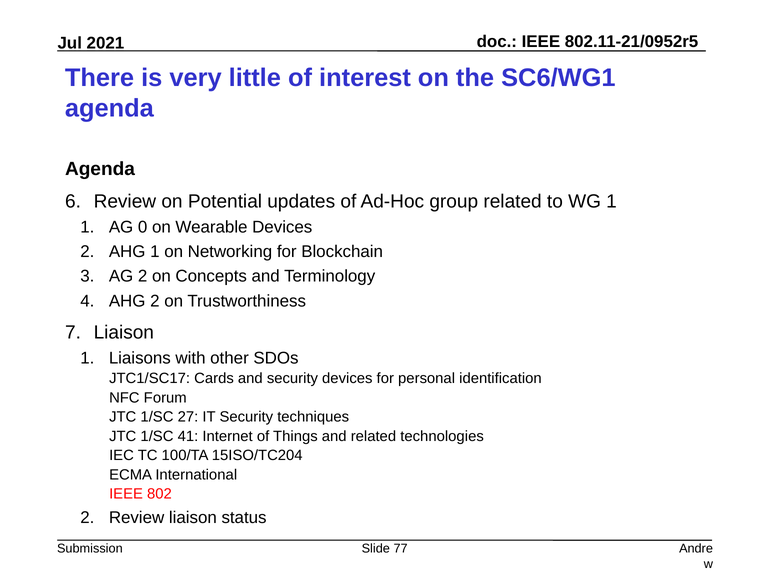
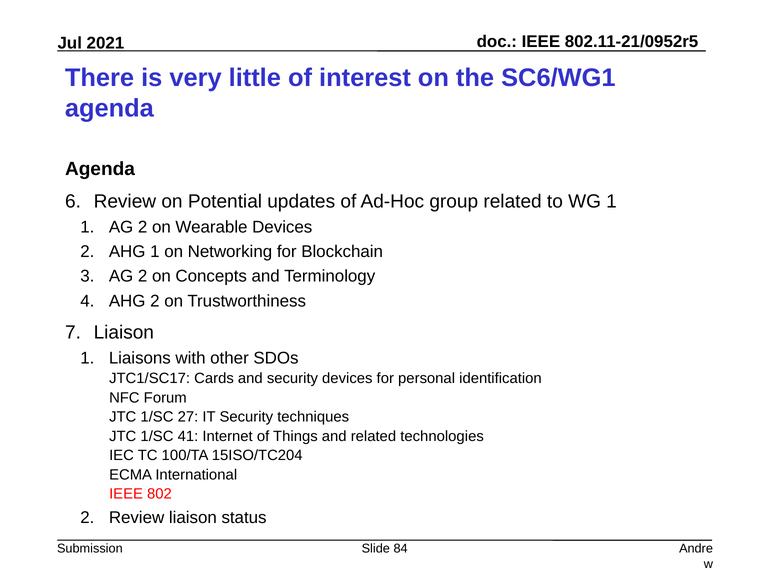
1 AG 0: 0 -> 2 (143, 227)
77: 77 -> 84 (401, 549)
